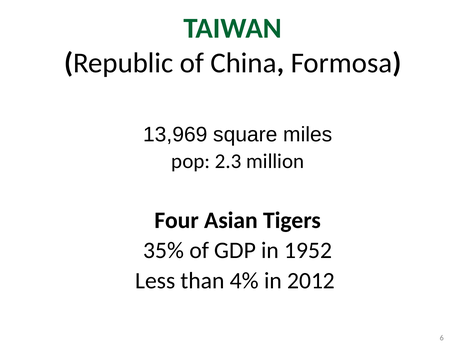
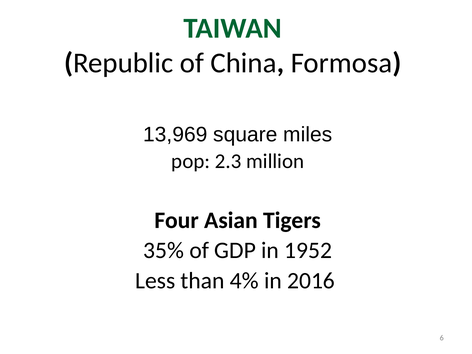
2012: 2012 -> 2016 (311, 281)
